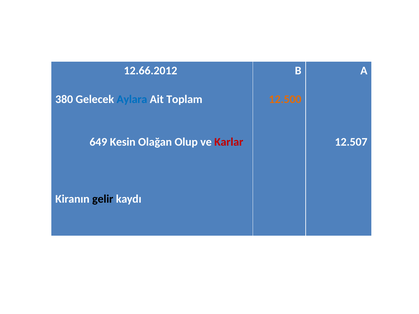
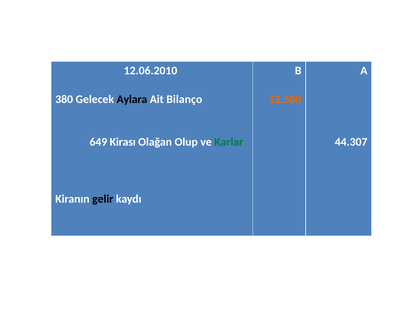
12.66.2012: 12.66.2012 -> 12.06.2010 (151, 71)
Aylara colour: blue -> black (132, 99)
Toplam: Toplam -> Bilanço (184, 99)
Kesin: Kesin -> Kirası (123, 142)
Karlar colour: red -> green (229, 142)
12.507: 12.507 -> 44.307 (351, 142)
